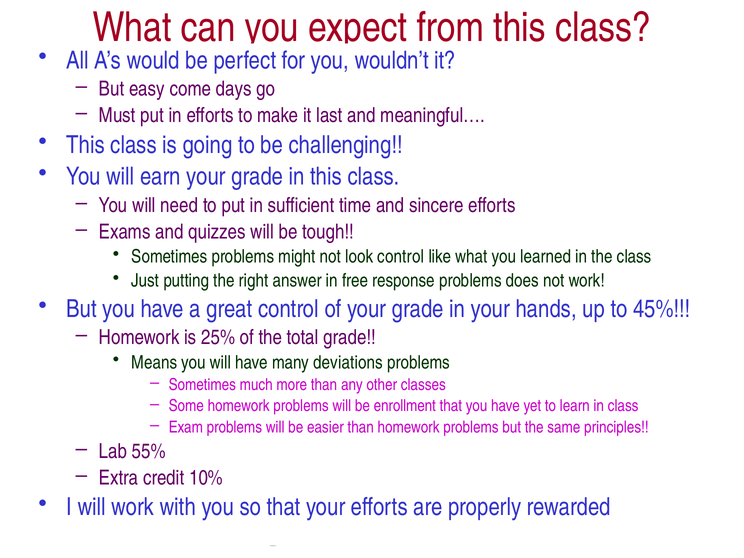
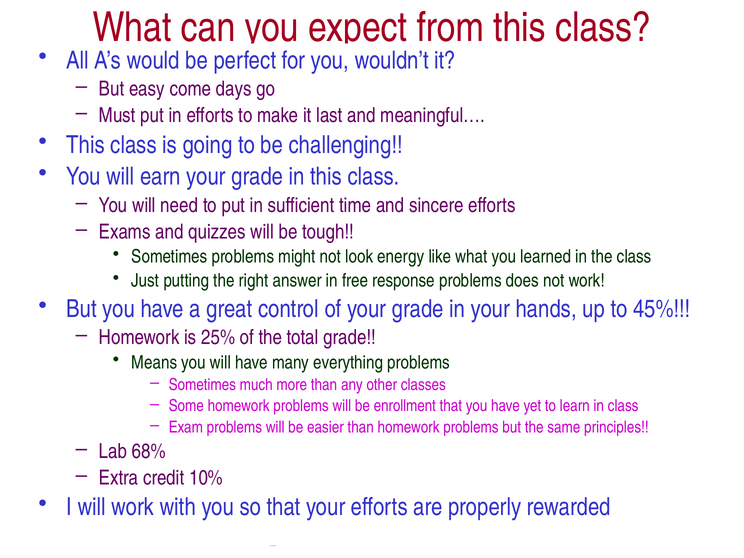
look control: control -> energy (401, 257)
deviations: deviations -> everything (348, 363)
55%: 55% -> 68% (149, 451)
